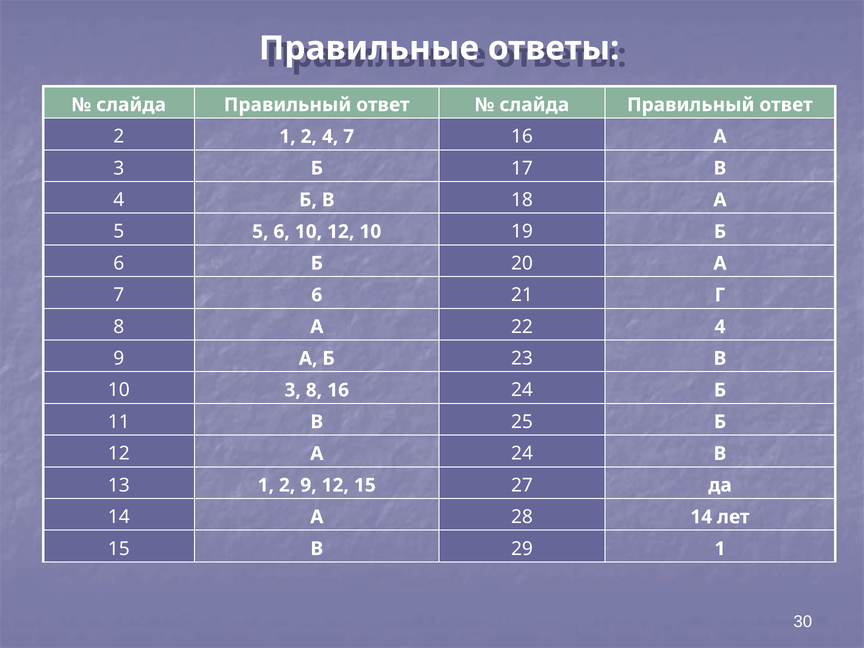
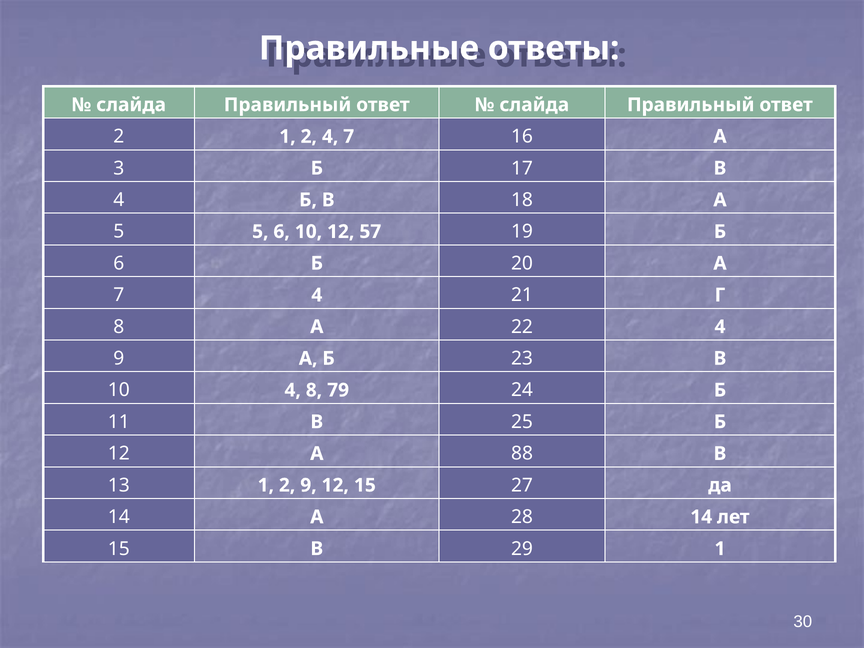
12 10: 10 -> 57 (370, 232)
7 6: 6 -> 4 (317, 295)
10 3: 3 -> 4 (293, 390)
8 16: 16 -> 79 (338, 390)
А 24: 24 -> 88 (522, 454)
